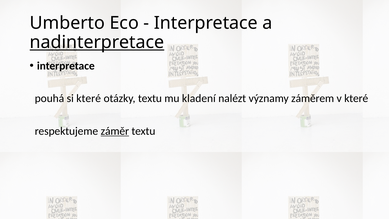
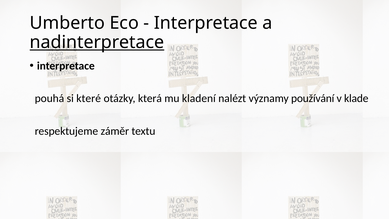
otázky textu: textu -> která (150, 98)
záměrem: záměrem -> používání (313, 98)
v které: které -> klade (356, 98)
záměr underline: present -> none (115, 131)
